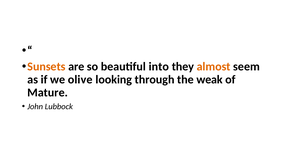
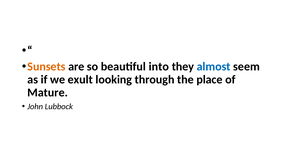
almost colour: orange -> blue (214, 67)
olive: olive -> exult (80, 80)
weak: weak -> place (210, 80)
